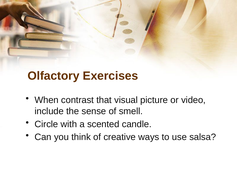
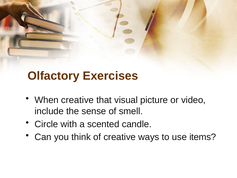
When contrast: contrast -> creative (77, 100)
salsa: salsa -> items (203, 137)
